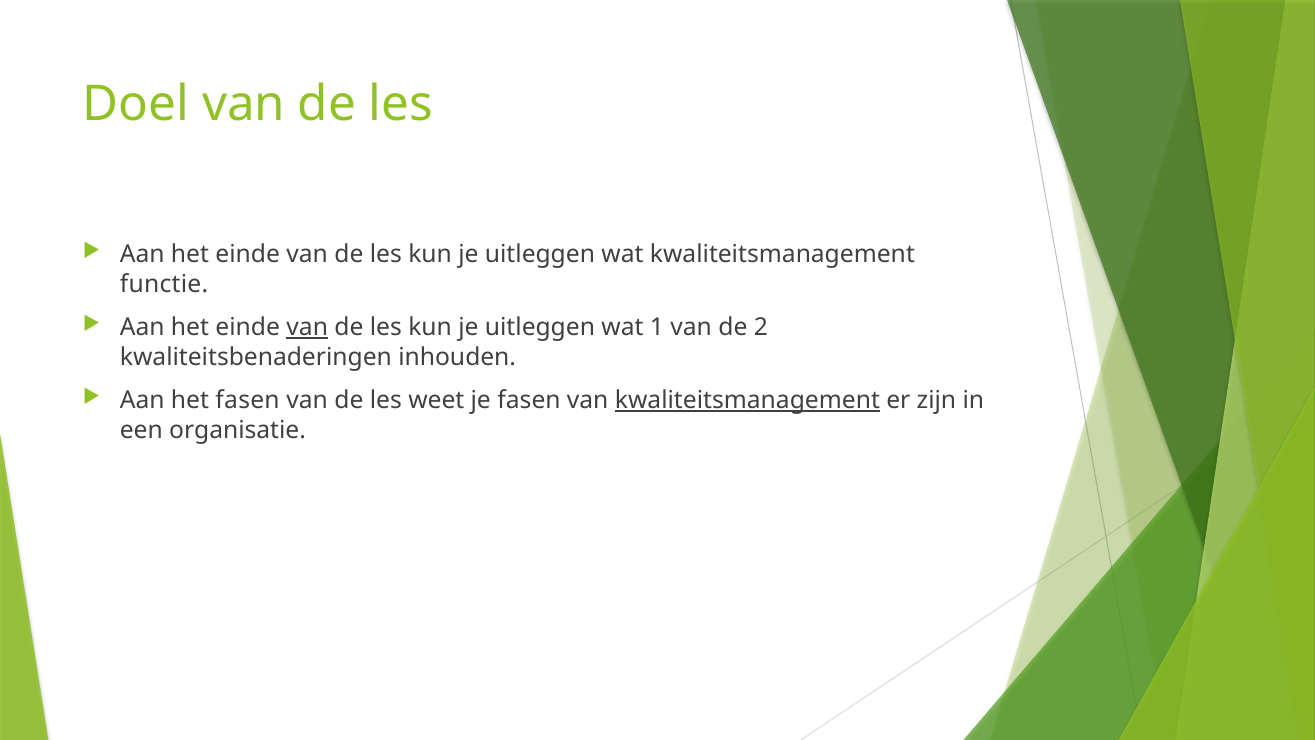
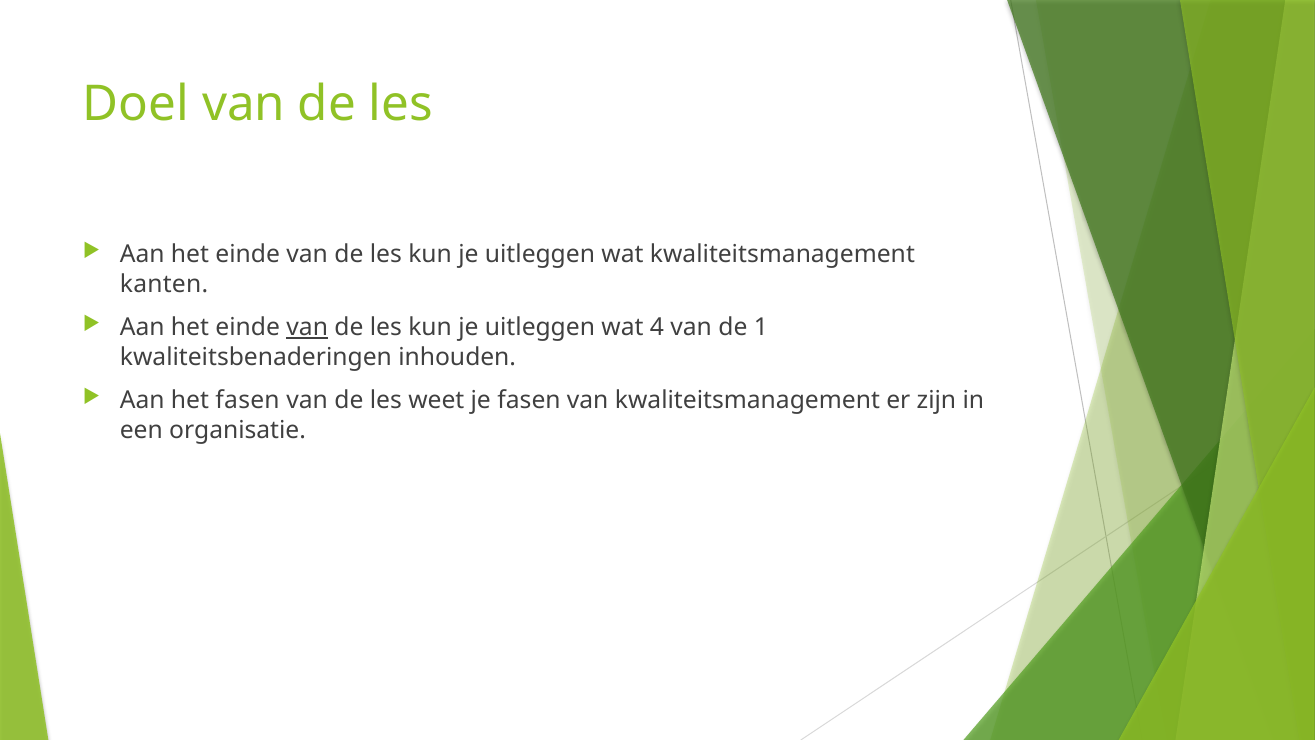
functie: functie -> kanten (164, 284)
1: 1 -> 4 (657, 327)
2: 2 -> 1 (761, 327)
kwaliteitsmanagement underline: present -> none (747, 400)
